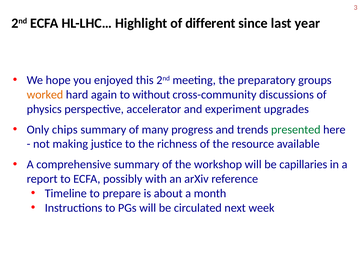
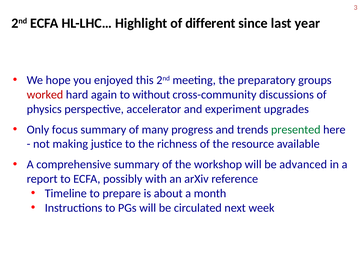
worked colour: orange -> red (45, 95)
chips: chips -> focus (65, 129)
capillaries: capillaries -> advanced (303, 164)
